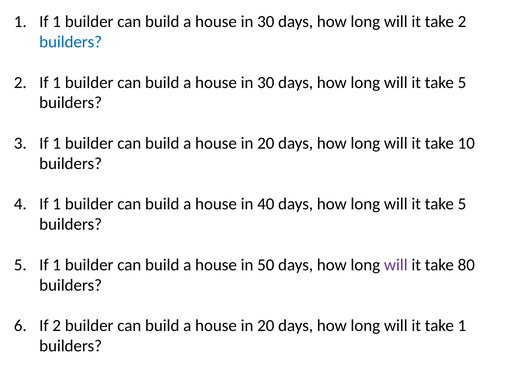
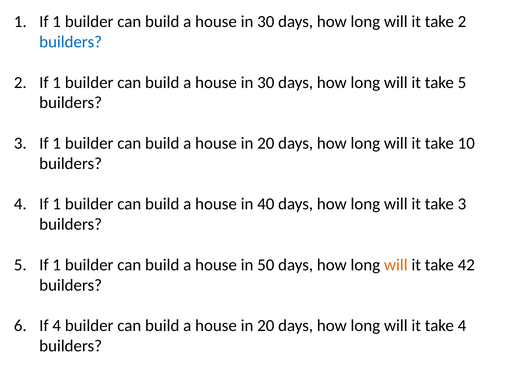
5: 5 -> 3 (462, 204)
will colour: purple -> orange (396, 265)
80: 80 -> 42 (466, 265)
If 2: 2 -> 4 (57, 326)
take 1: 1 -> 4 (462, 326)
